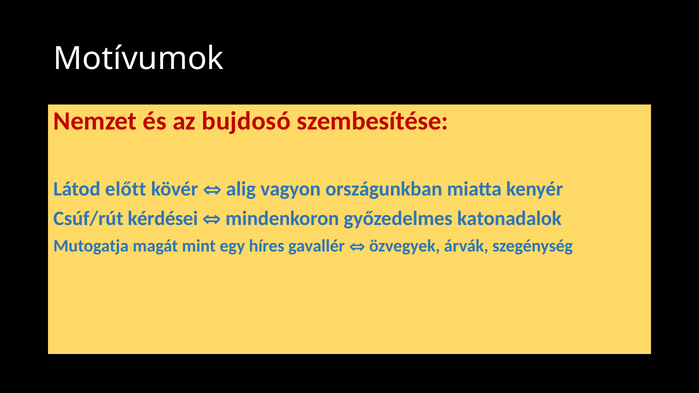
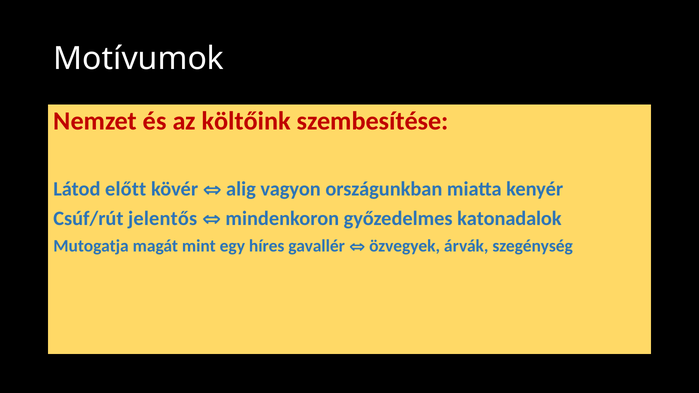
bujdosó: bujdosó -> költőink (246, 121)
kérdései: kérdései -> jelentős (163, 219)
